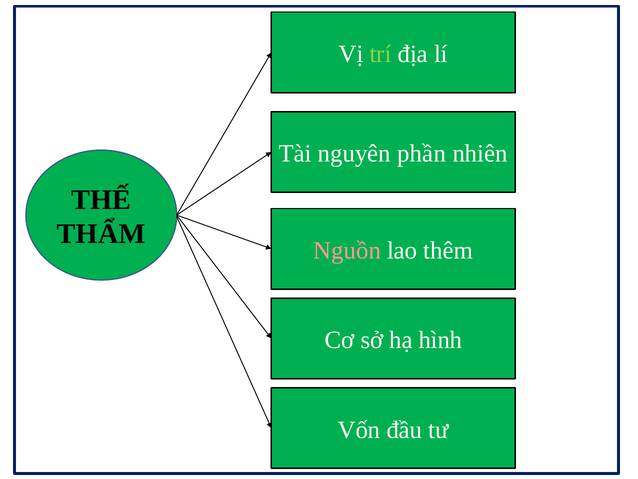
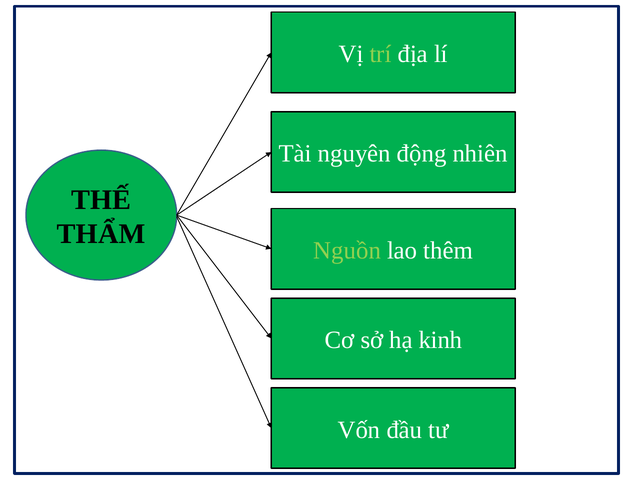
phần: phần -> động (422, 154)
Nguồn colour: pink -> light green (347, 250)
hình: hình -> kinh (440, 340)
